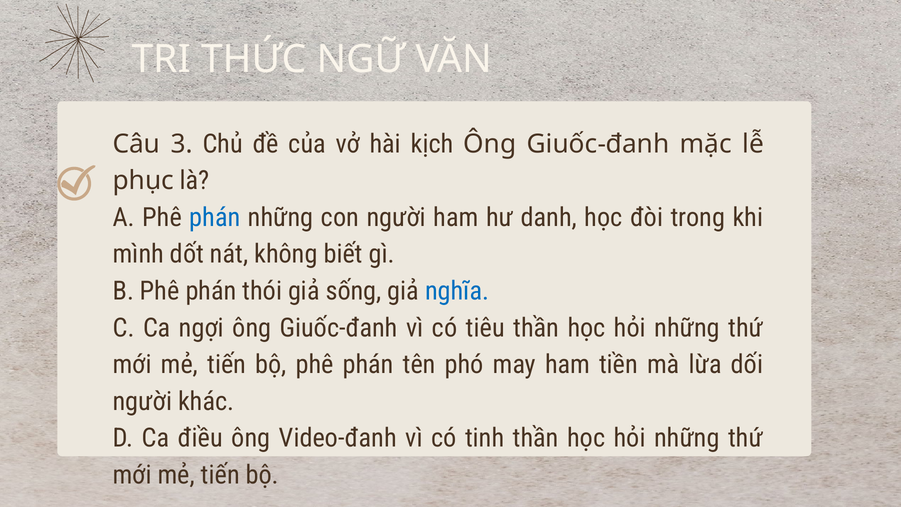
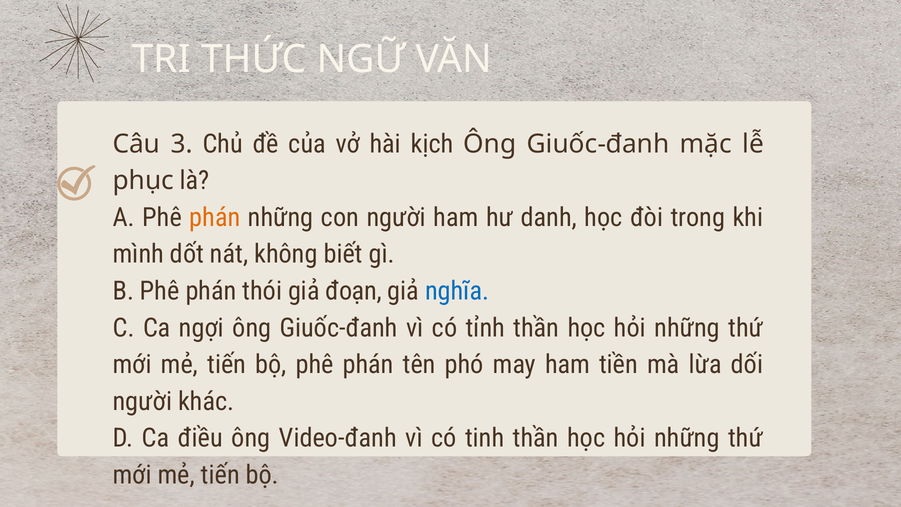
phán colour: blue -> orange (215, 217)
sống: sống -> đoạn (354, 291)
tiêu: tiêu -> tỉnh (485, 328)
